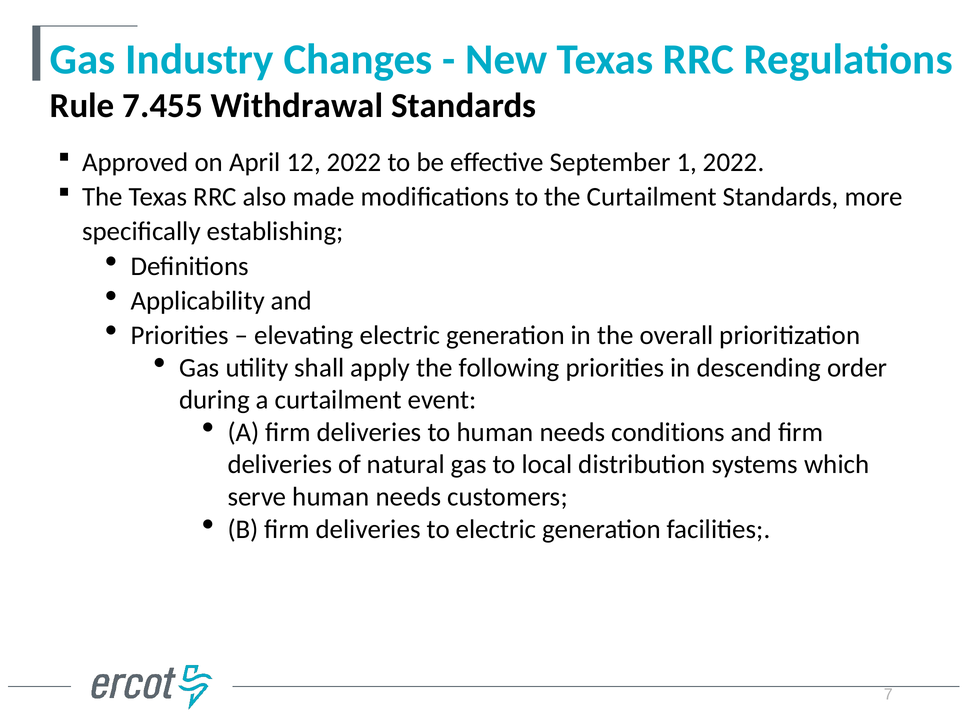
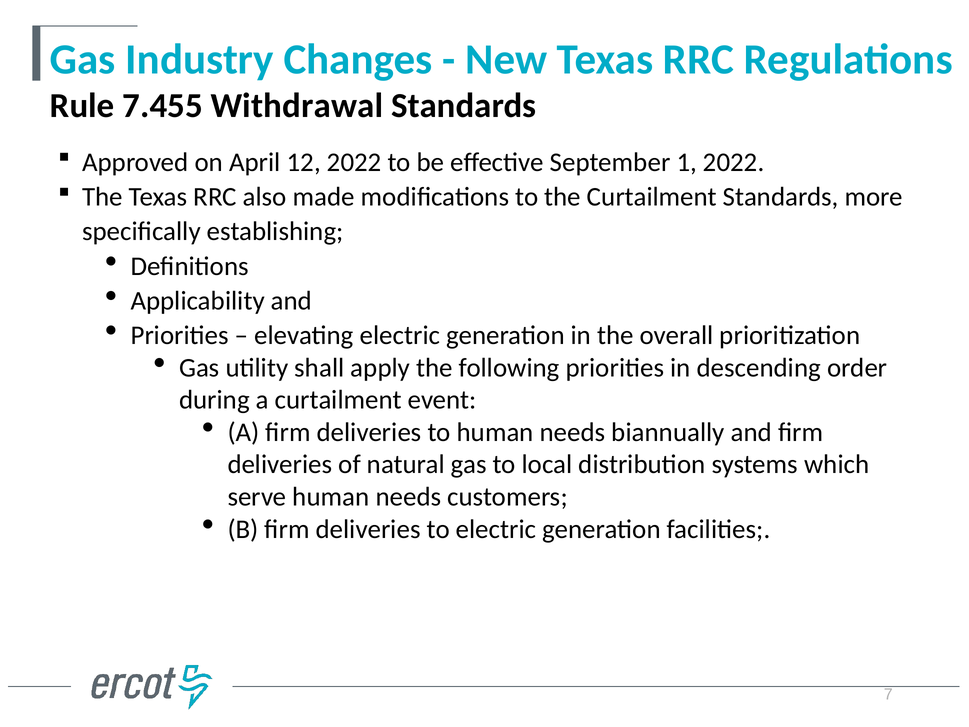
conditions: conditions -> biannually (668, 432)
